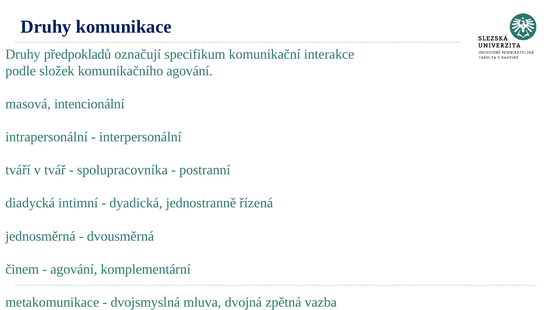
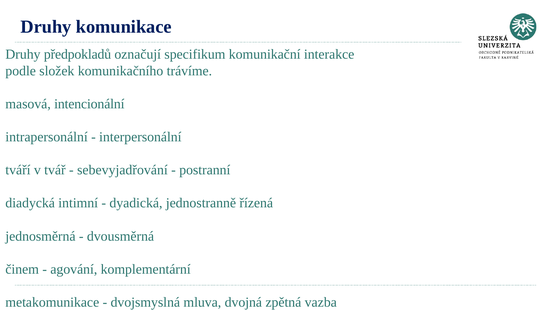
komunikačního agování: agování -> trávíme (189, 71)
spolupracovníka: spolupracovníka -> sebevyjadřování (122, 170)
